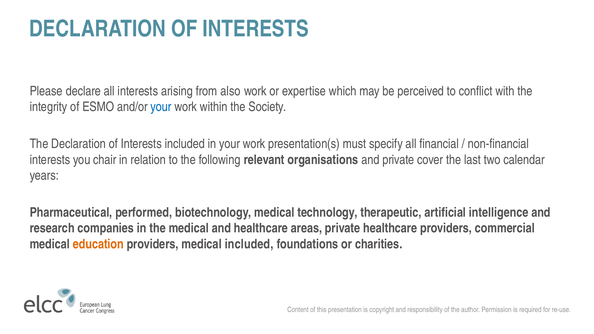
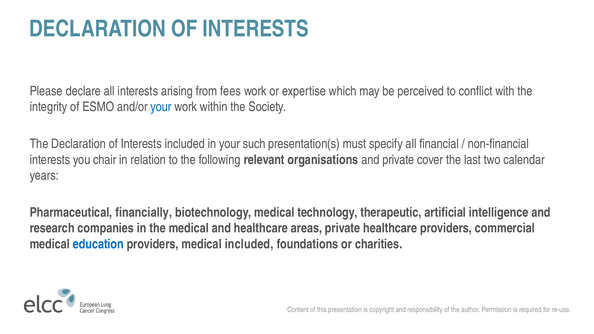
also: also -> fees (231, 91)
in your work: work -> such (254, 144)
performed: performed -> financially (144, 213)
education colour: orange -> blue (98, 244)
